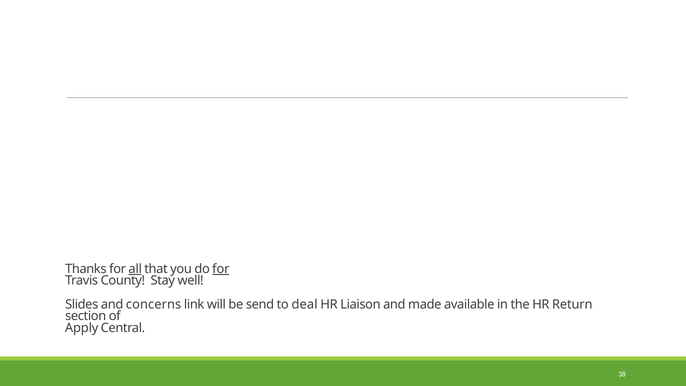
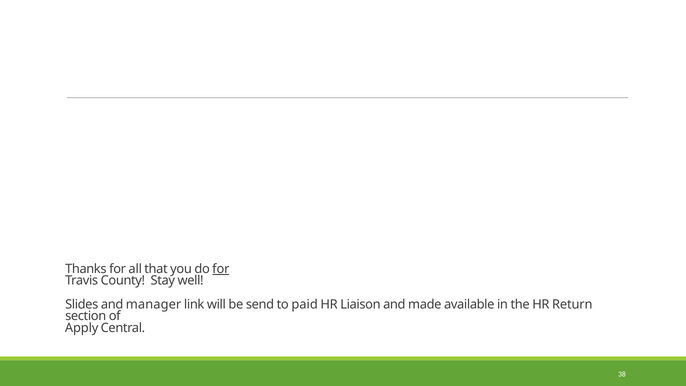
all underline: present -> none (135, 269)
concerns: concerns -> manager (154, 304)
deal: deal -> paid (305, 304)
